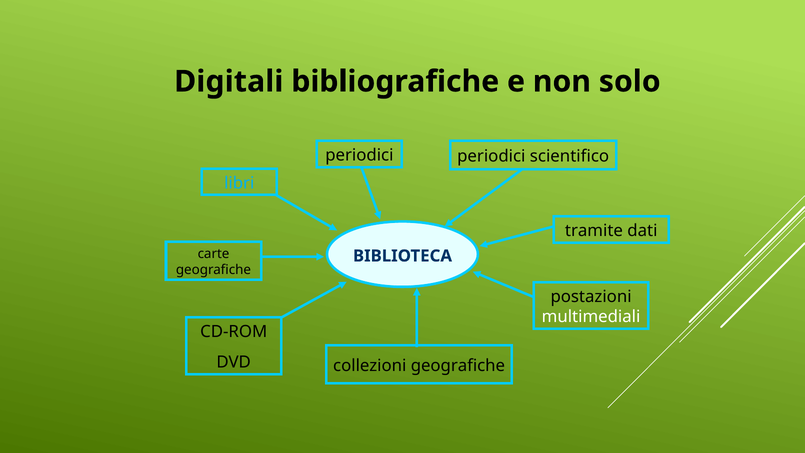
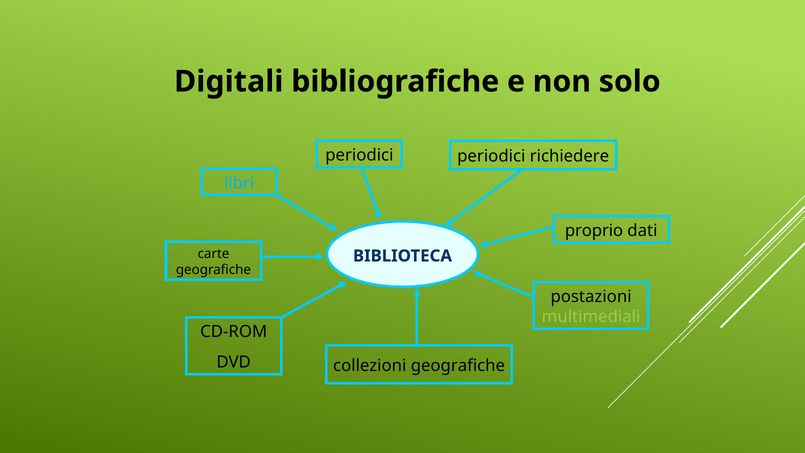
scientifico: scientifico -> richiedere (570, 156)
tramite: tramite -> proprio (594, 231)
multimediali colour: white -> light green (591, 317)
